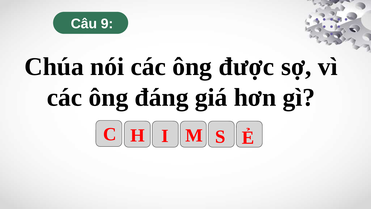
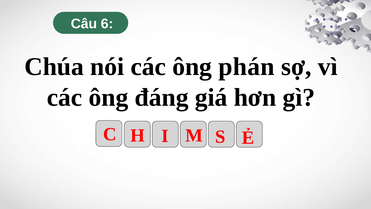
9: 9 -> 6 (107, 24)
được: được -> phán (246, 67)
